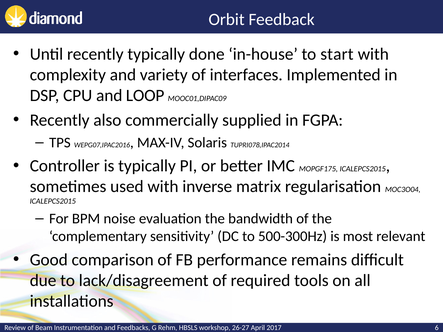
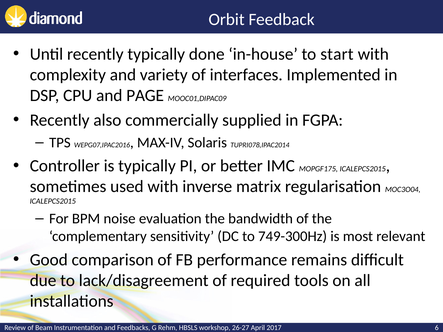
LOOP: LOOP -> PAGE (145, 96)
500-300Hz: 500-300Hz -> 749-300Hz (293, 237)
